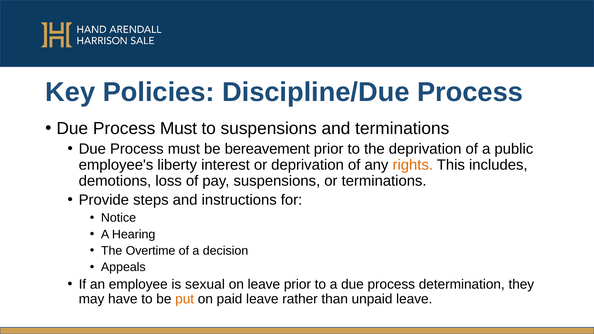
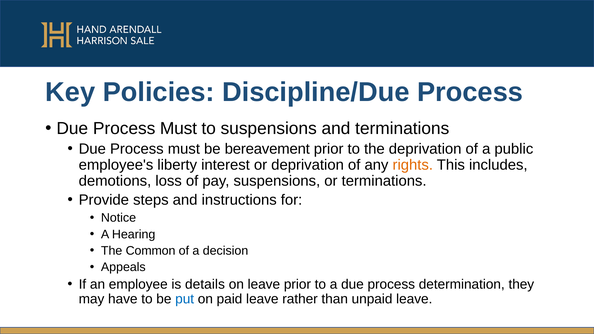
Overtime: Overtime -> Common (151, 251)
sexual: sexual -> details (205, 284)
put colour: orange -> blue (185, 299)
